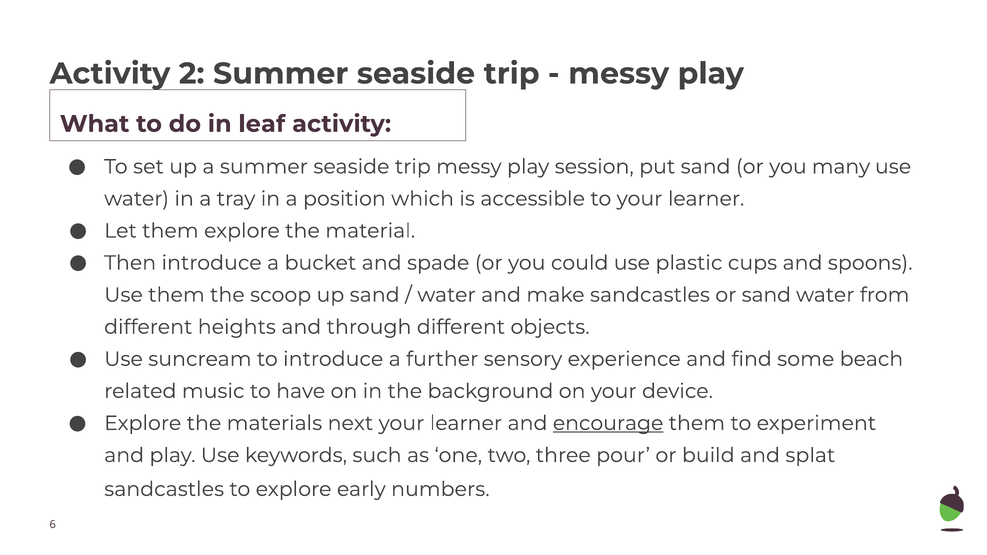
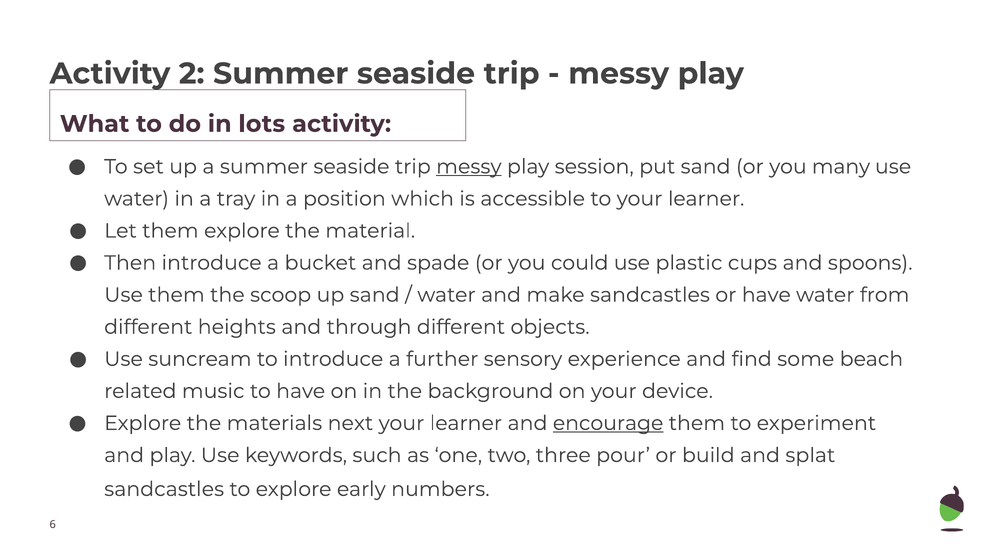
leaf: leaf -> lots (262, 124)
messy underline: none -> present (469, 167)
or sand: sand -> have (766, 295)
